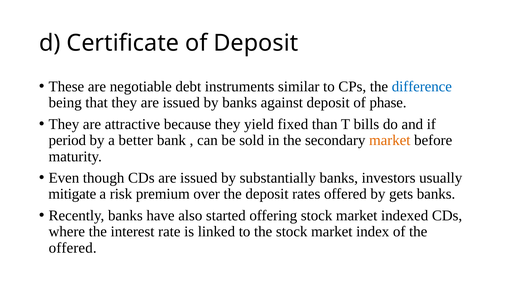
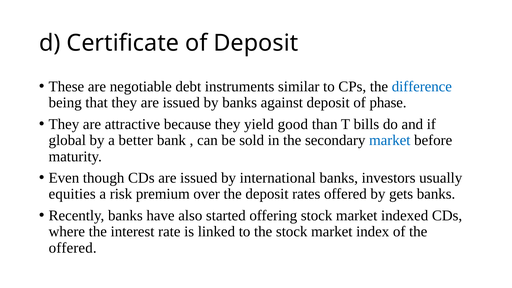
fixed: fixed -> good (293, 124)
period: period -> global (67, 140)
market colour: orange -> blue (390, 140)
substantially: substantially -> international (278, 178)
mitigate: mitigate -> equities (72, 194)
